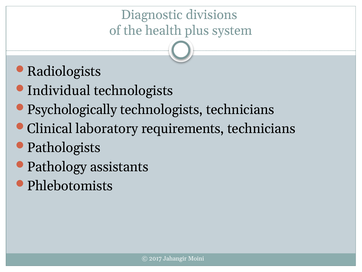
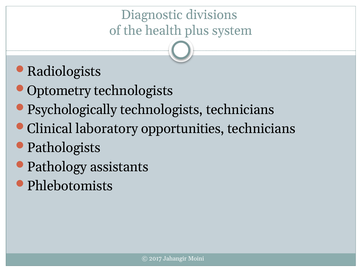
Individual: Individual -> Optometry (59, 90)
requirements: requirements -> opportunities (183, 128)
